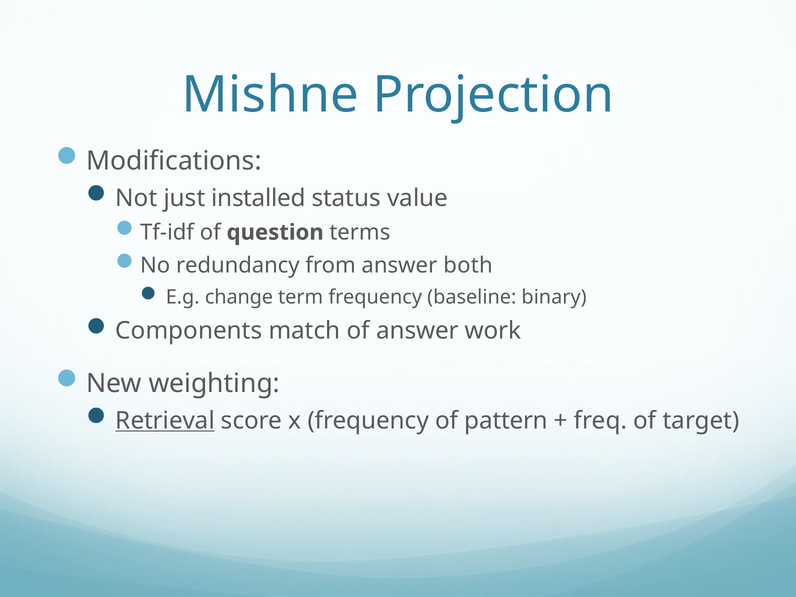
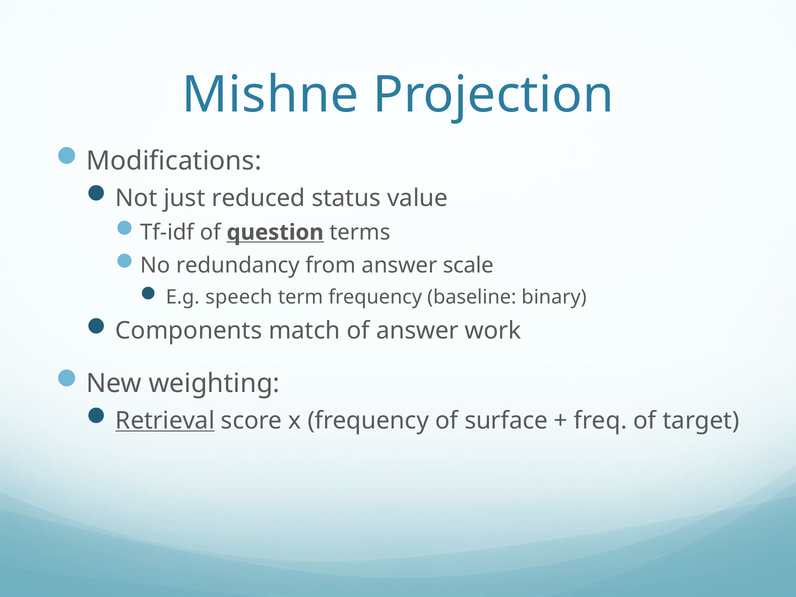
installed: installed -> reduced (258, 198)
question underline: none -> present (275, 232)
both: both -> scale (468, 266)
change: change -> speech (239, 297)
pattern: pattern -> surface (506, 421)
